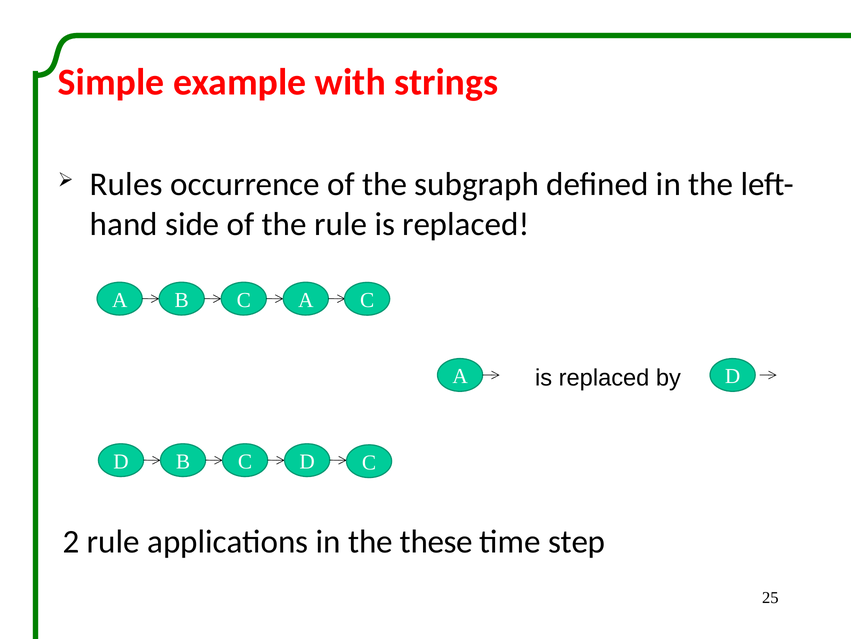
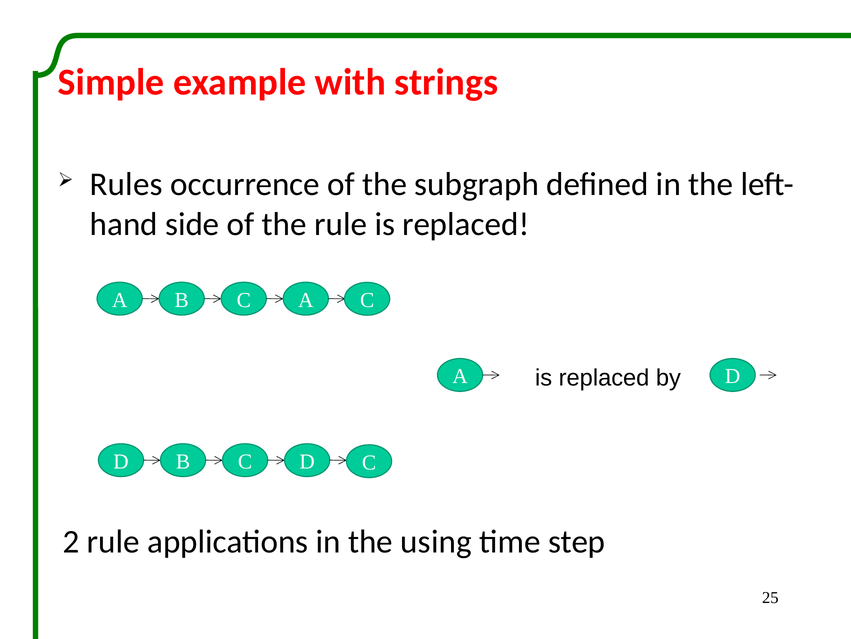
these: these -> using (436, 541)
